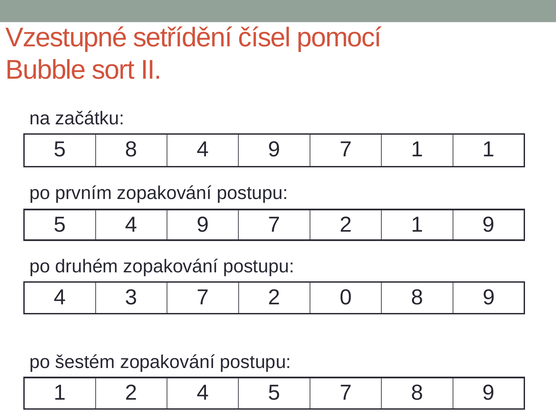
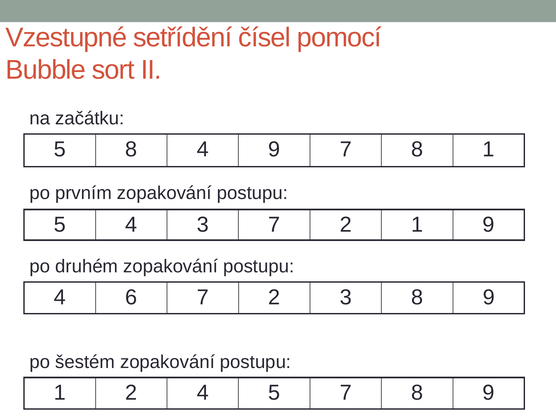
9 7 1: 1 -> 8 (417, 149)
5 4 9: 9 -> 3 (203, 225)
3: 3 -> 6 (131, 297)
2 0: 0 -> 3 (346, 297)
